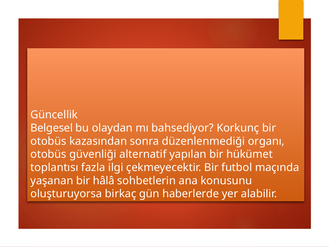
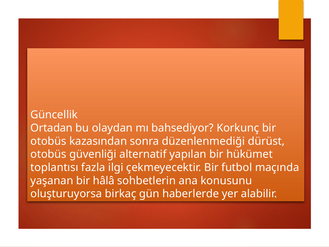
Belgesel: Belgesel -> Ortadan (52, 128)
organı: organı -> dürüst (266, 141)
